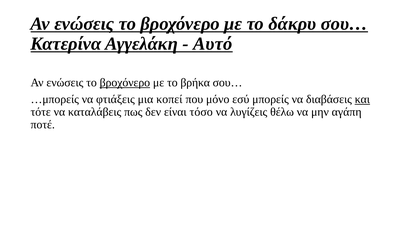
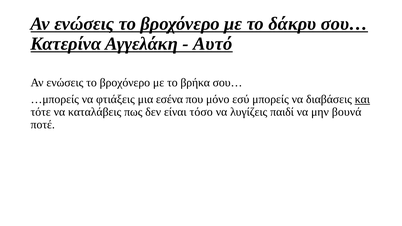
βροχόνερο underline: present -> none (125, 83)
κοπεί: κοπεί -> εσένα (169, 99)
θέλω: θέλω -> παιδί (282, 112)
αγάπη: αγάπη -> βουνά (347, 112)
